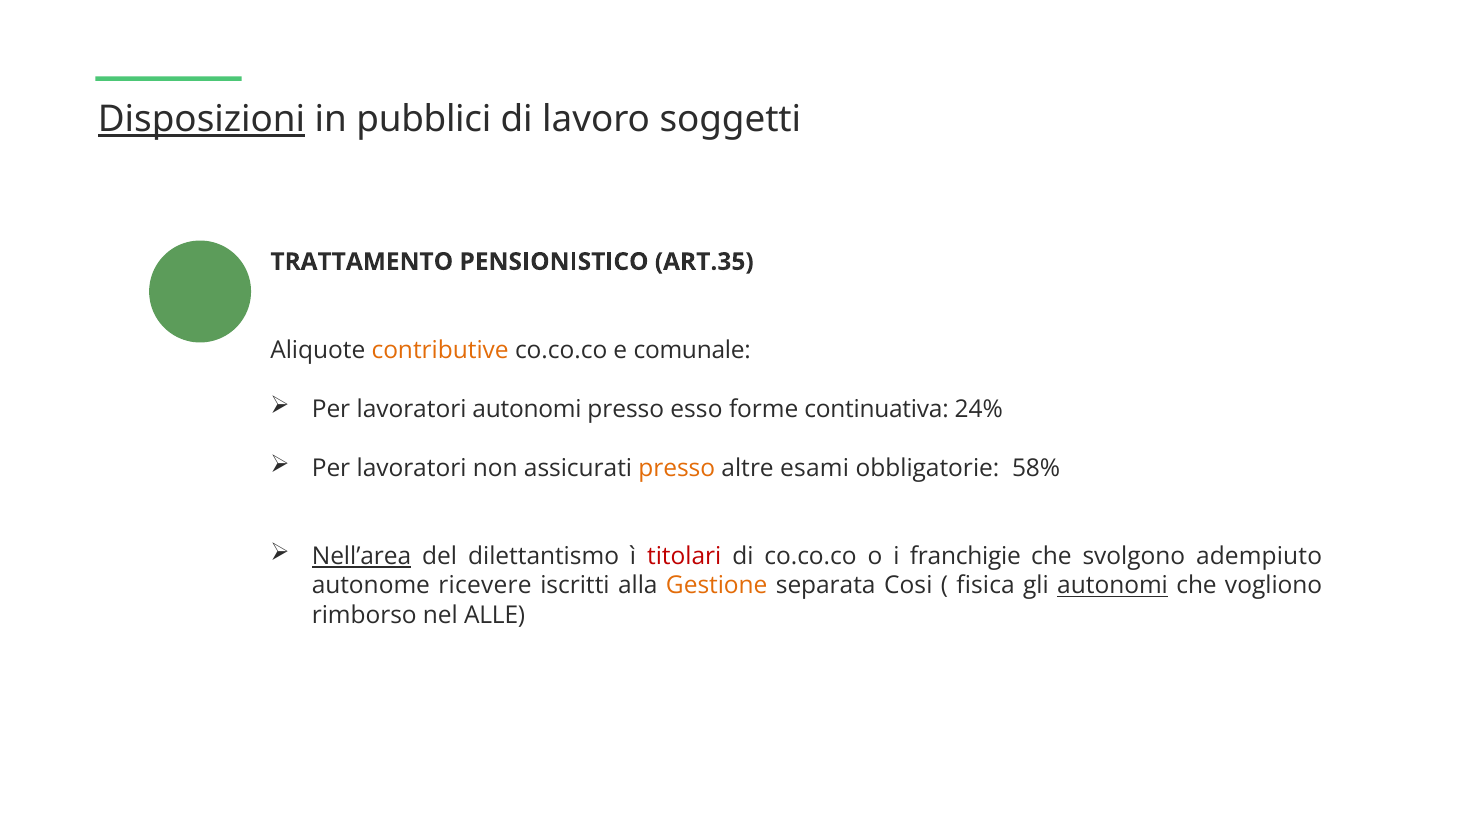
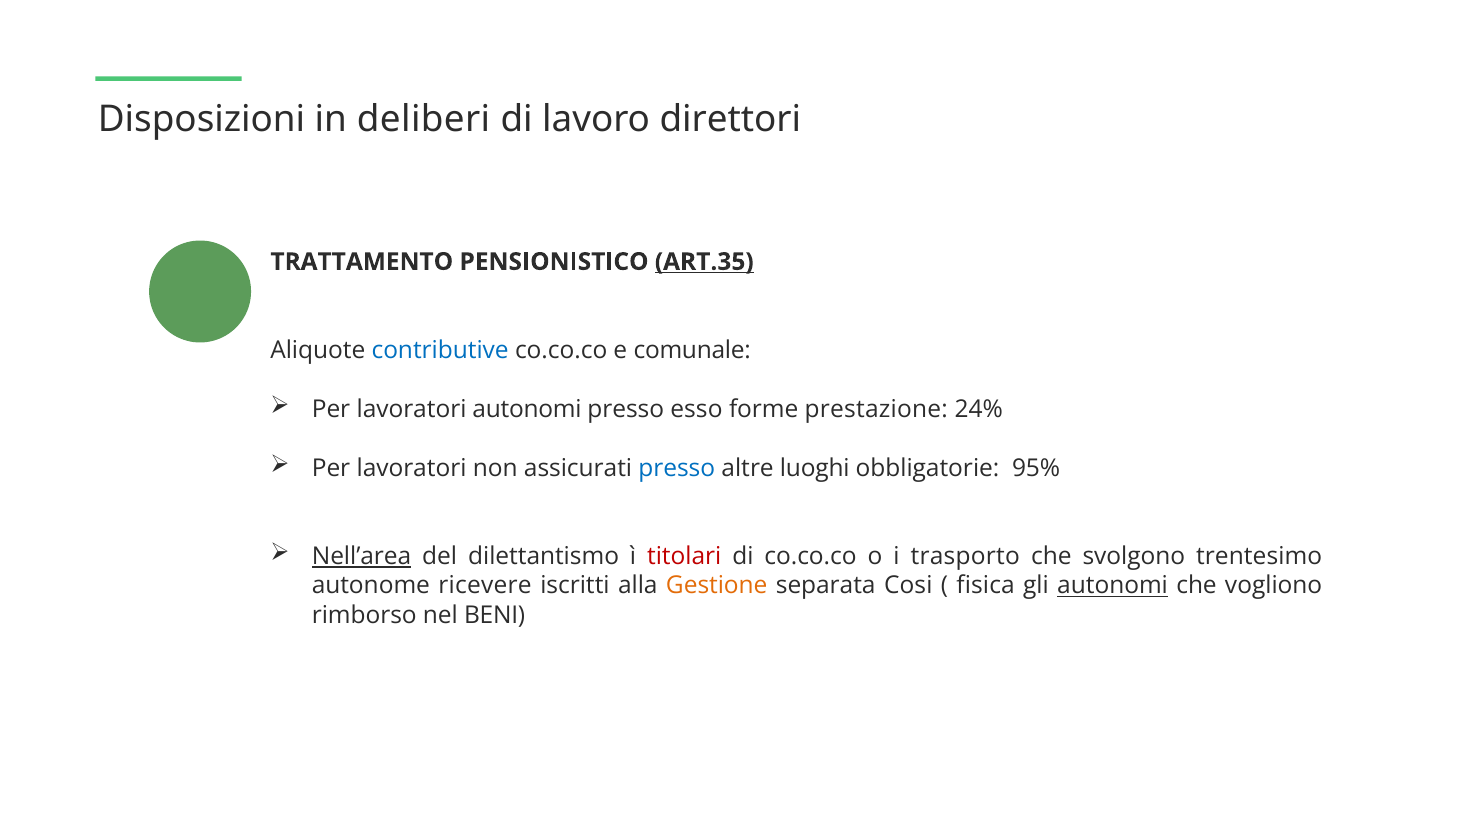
Disposizioni underline: present -> none (202, 120)
pubblici: pubblici -> deliberi (424, 120)
soggetti: soggetti -> direttori (730, 120)
ART.35 underline: none -> present (704, 262)
contributive colour: orange -> blue (440, 350)
continuativa: continuativa -> prestazione (876, 409)
presso colour: orange -> blue (677, 468)
esami: esami -> luoghi (815, 468)
58%: 58% -> 95% (1036, 468)
franchigie: franchigie -> trasporto (965, 556)
adempiuto: adempiuto -> trentesimo (1259, 556)
ALLE: ALLE -> BENI (495, 615)
